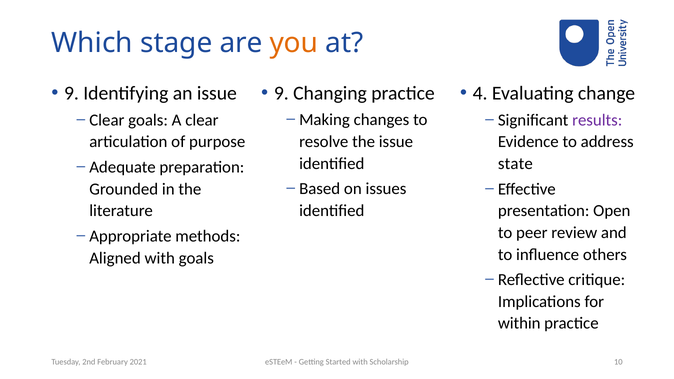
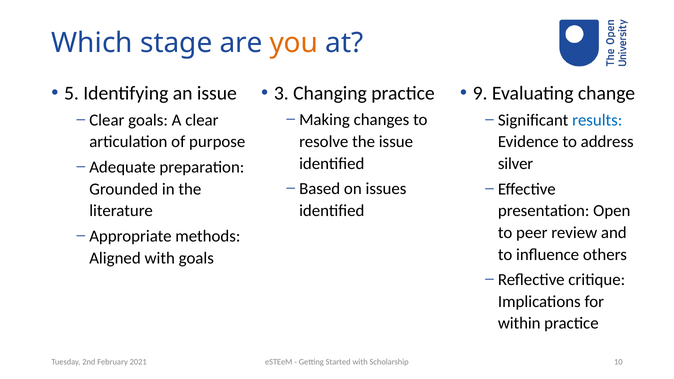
9: 9 -> 3 (281, 93)
9: 9 -> 5 (71, 93)
4: 4 -> 9 (480, 93)
results colour: purple -> blue (597, 120)
state: state -> silver (516, 164)
